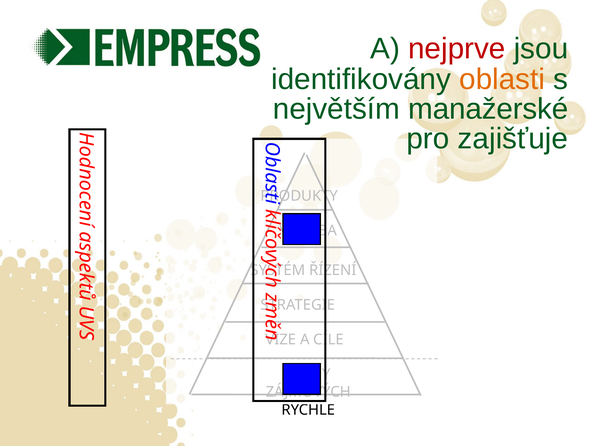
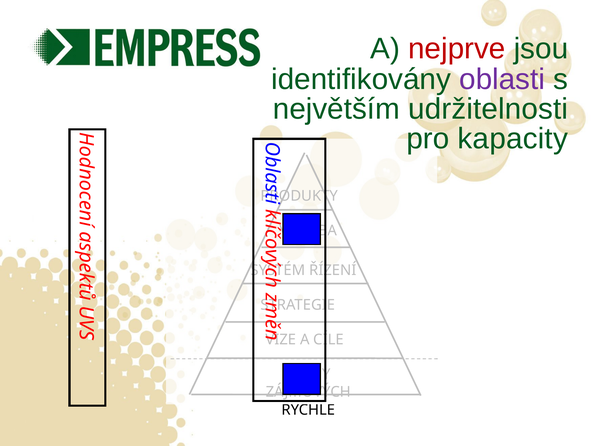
oblasti colour: orange -> purple (502, 79)
manažerské: manažerské -> udržitelnosti (488, 109)
zajišťuje: zajišťuje -> kapacity (513, 139)
